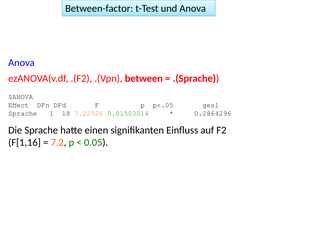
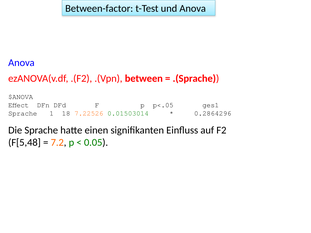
F[1,16: F[1,16 -> F[5,48 (25, 143)
